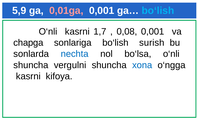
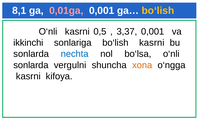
5,9: 5,9 -> 8,1 (19, 11)
bo‘lish colour: light blue -> yellow (158, 11)
1,7: 1,7 -> 0,5 (100, 31)
0,08: 0,08 -> 3,37 (127, 31)
chapga: chapga -> ikkinchi (28, 42)
bo‘lish surish: surish -> kasrni (152, 42)
shuncha: shuncha -> sonlarda (31, 65)
xona colour: blue -> orange (142, 65)
